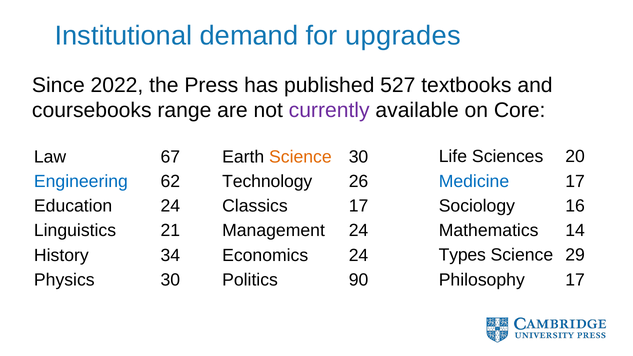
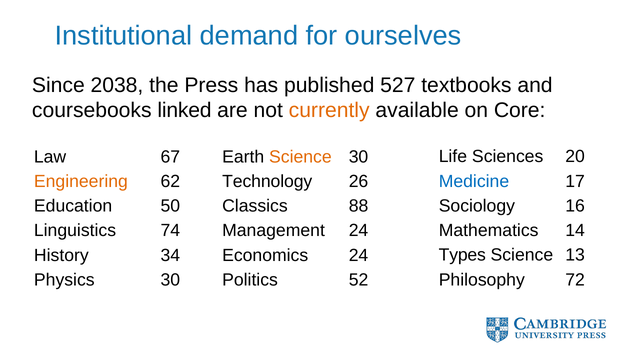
upgrades: upgrades -> ourselves (403, 36)
2022: 2022 -> 2038 (117, 85)
range: range -> linked (185, 111)
currently colour: purple -> orange (329, 111)
Engineering colour: blue -> orange (81, 181)
Education 24: 24 -> 50 (170, 206)
Classics 17: 17 -> 88 (359, 206)
21: 21 -> 74 (170, 231)
29: 29 -> 13 (575, 255)
Philosophy 17: 17 -> 72 (575, 280)
90: 90 -> 52 (359, 280)
